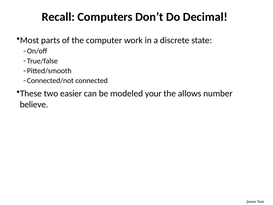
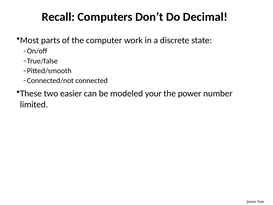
allows: allows -> power (190, 93)
believe: believe -> limited (34, 104)
